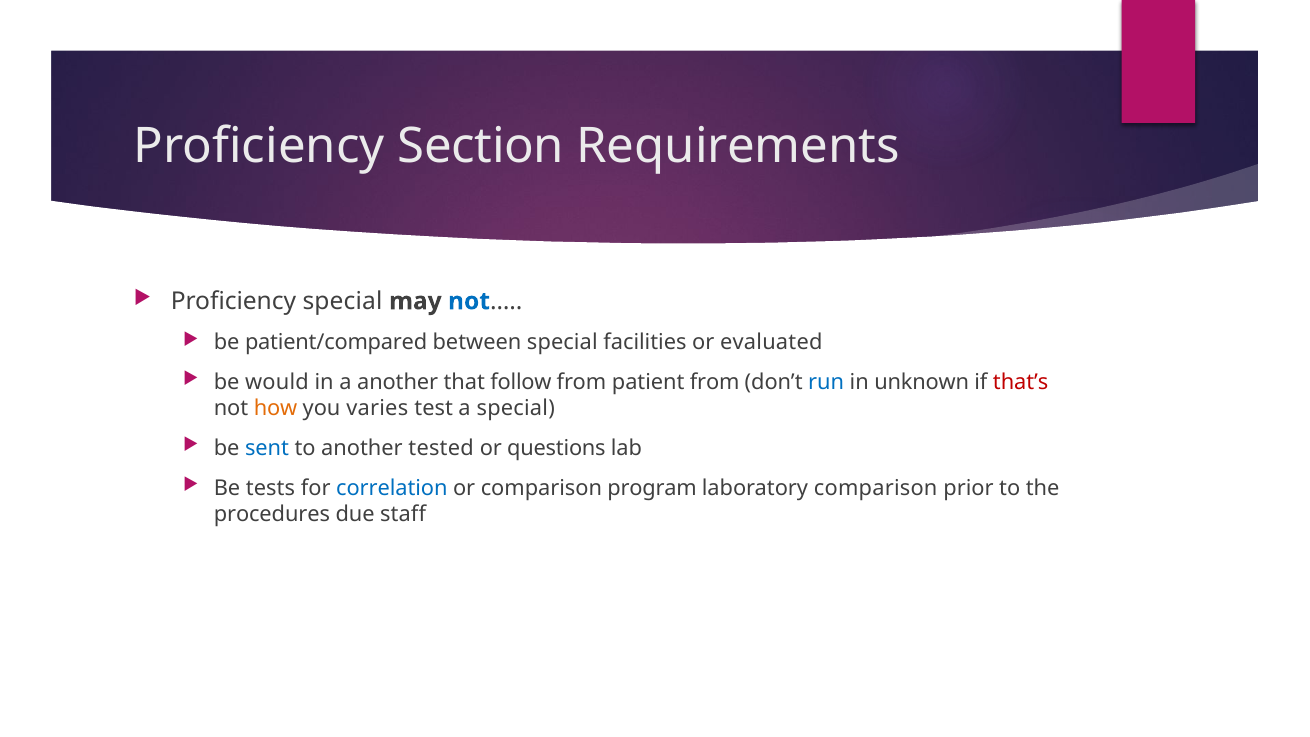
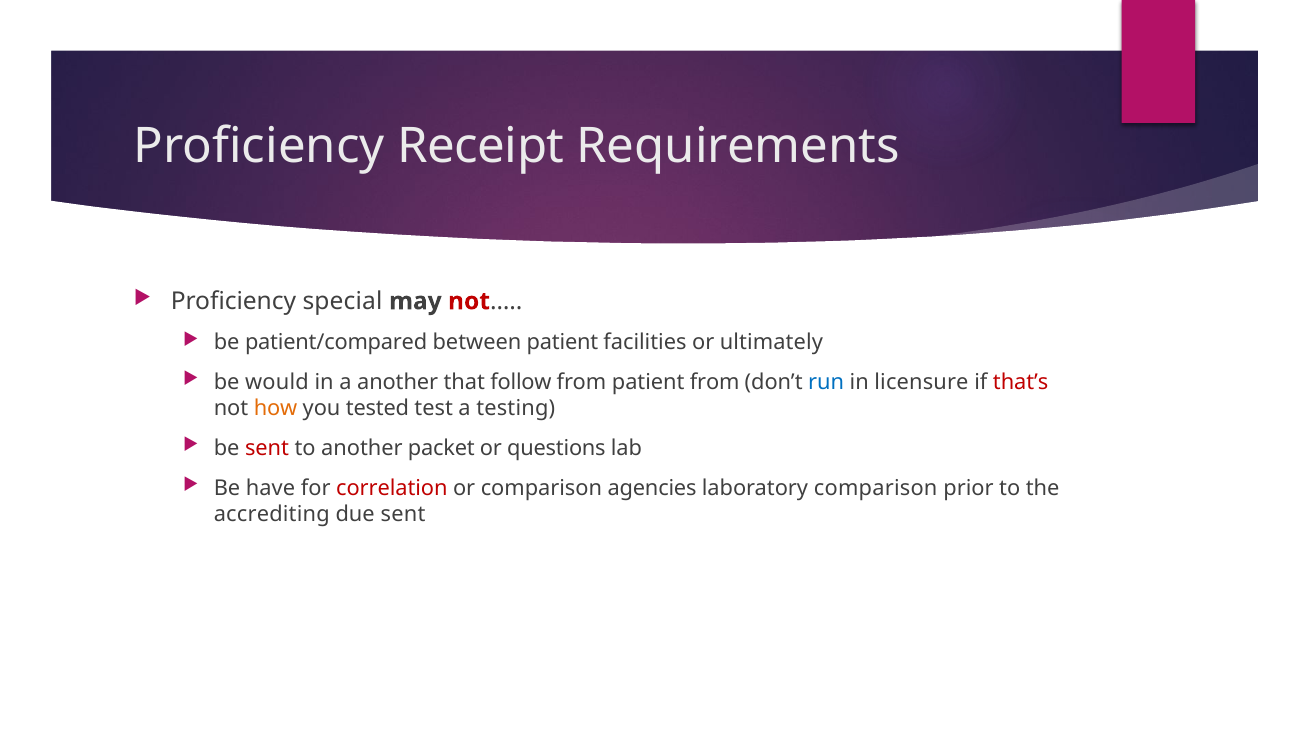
Section: Section -> Receipt (481, 146)
not colour: blue -> red (469, 301)
between special: special -> patient (562, 342)
evaluated: evaluated -> ultimately (771, 342)
unknown: unknown -> licensure (921, 382)
varies: varies -> tested (378, 408)
a special: special -> testing (516, 408)
sent colour: blue -> red (267, 448)
tested: tested -> packet (441, 448)
tests: tests -> have (270, 488)
correlation colour: blue -> red (392, 488)
program: program -> agencies (652, 488)
procedures: procedures -> accrediting (272, 514)
due staff: staff -> sent (403, 514)
